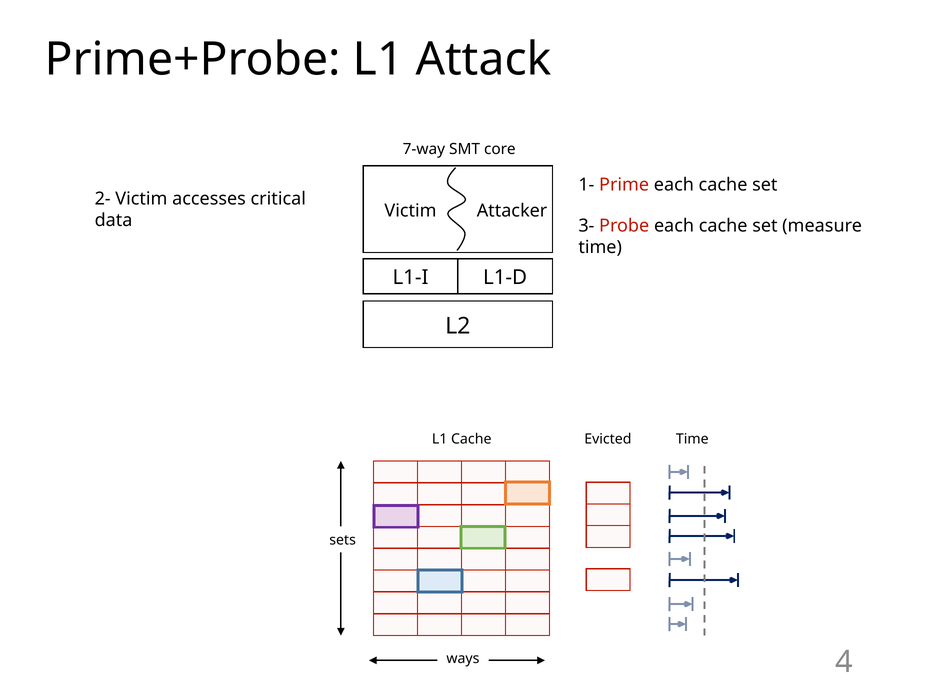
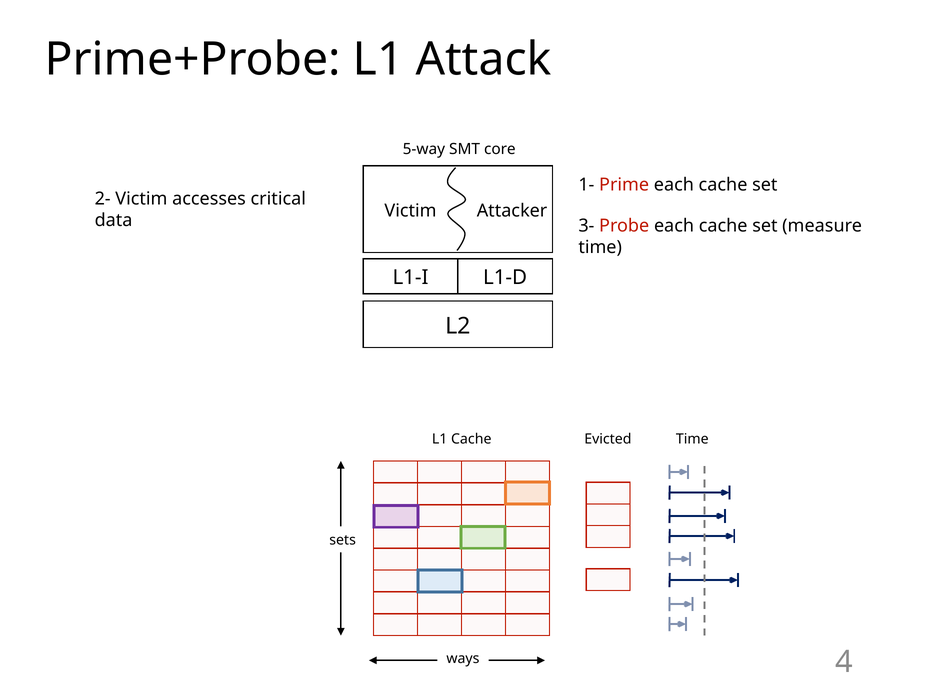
7-way: 7-way -> 5-way (424, 149)
